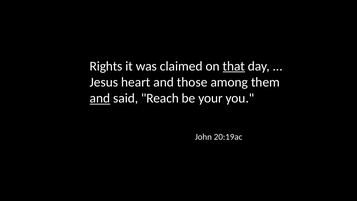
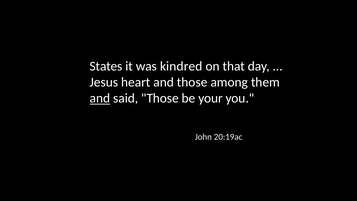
Rights: Rights -> States (106, 66)
claimed: claimed -> kindred (181, 66)
that underline: present -> none (234, 66)
said Reach: Reach -> Those (160, 98)
